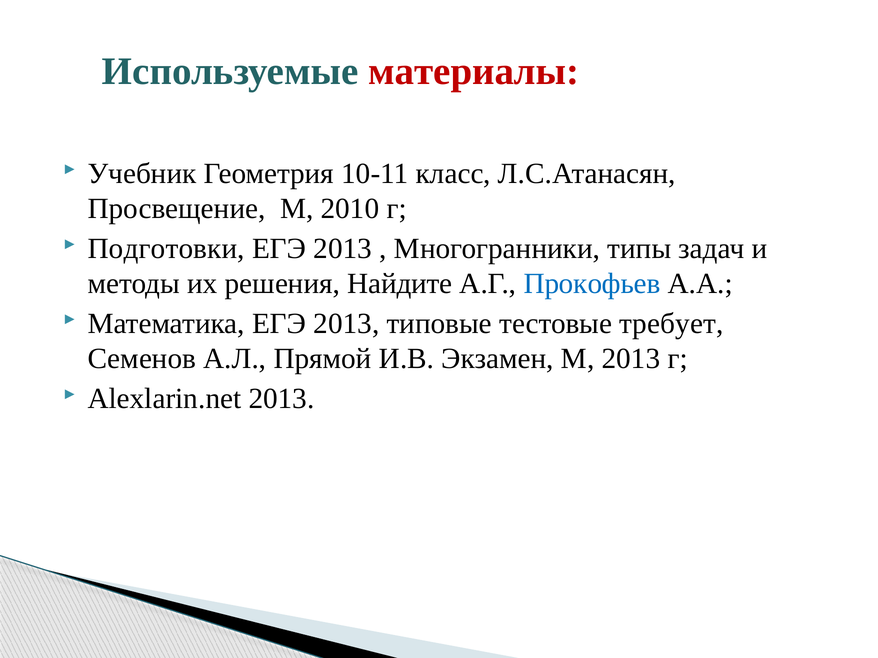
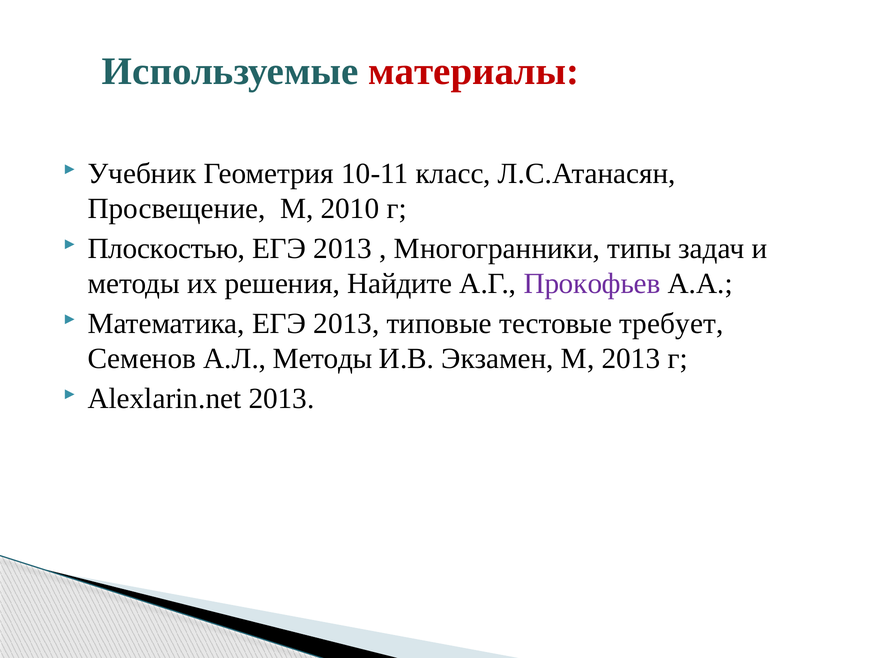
Подготовки: Подготовки -> Плоскостью (166, 249)
Прокофьев colour: blue -> purple (592, 284)
А.Л Прямой: Прямой -> Методы (323, 359)
